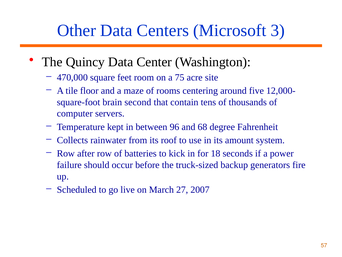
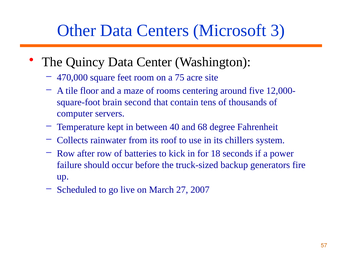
96: 96 -> 40 (174, 127)
amount: amount -> chillers (239, 140)
